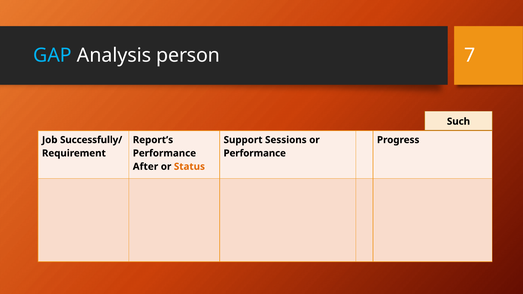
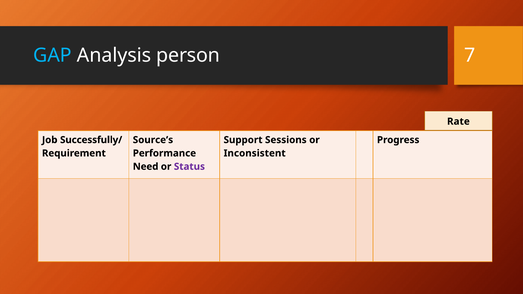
Such: Such -> Rate (458, 122)
Report’s: Report’s -> Source’s (153, 140)
Performance: Performance -> Inconsistent (255, 153)
After: After -> Need (146, 167)
Status colour: orange -> purple (189, 167)
